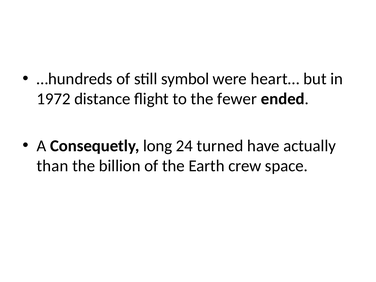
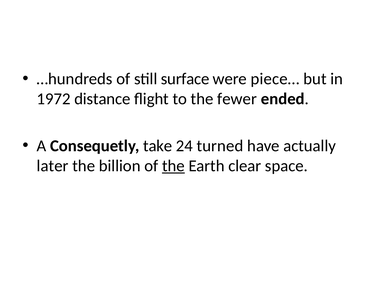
symbol: symbol -> surface (185, 79)
heart…: heart… -> piece… (275, 79)
long: long -> take (158, 146)
than: than -> later (53, 166)
the underline: none -> present (173, 166)
crew: crew -> clear (245, 166)
